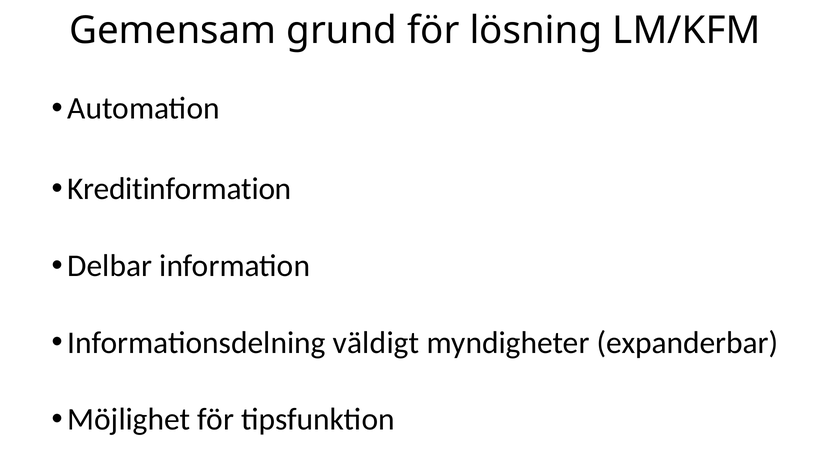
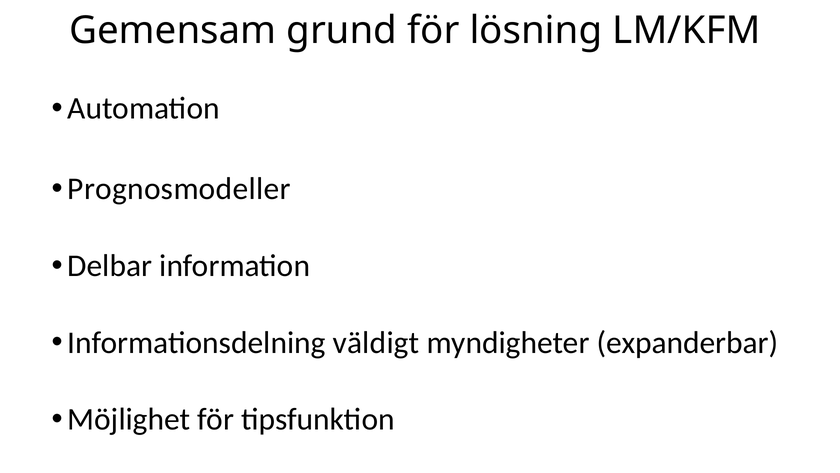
Kreditinformation: Kreditinformation -> Prognosmodeller (179, 189)
